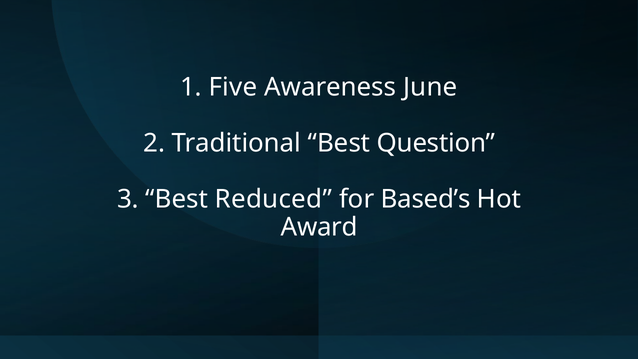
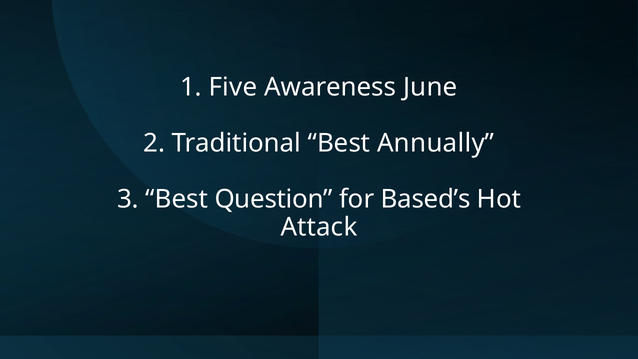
Question: Question -> Annually (436, 143)
Reduced: Reduced -> Question (274, 199)
Award: Award -> Attack (319, 227)
